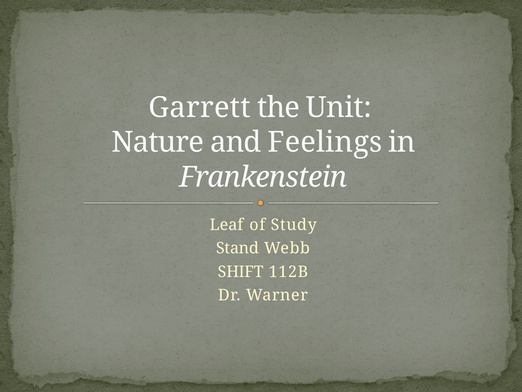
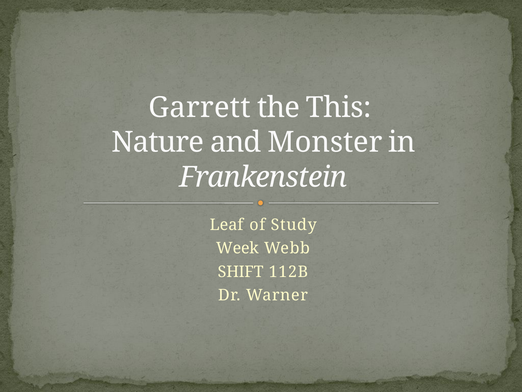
Unit: Unit -> This (339, 107)
Feelings: Feelings -> Monster (325, 142)
Stand: Stand -> Week (237, 248)
